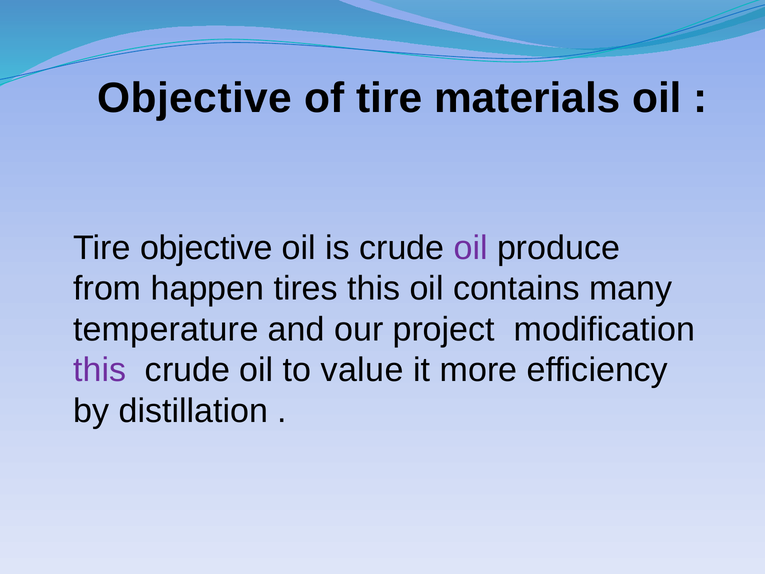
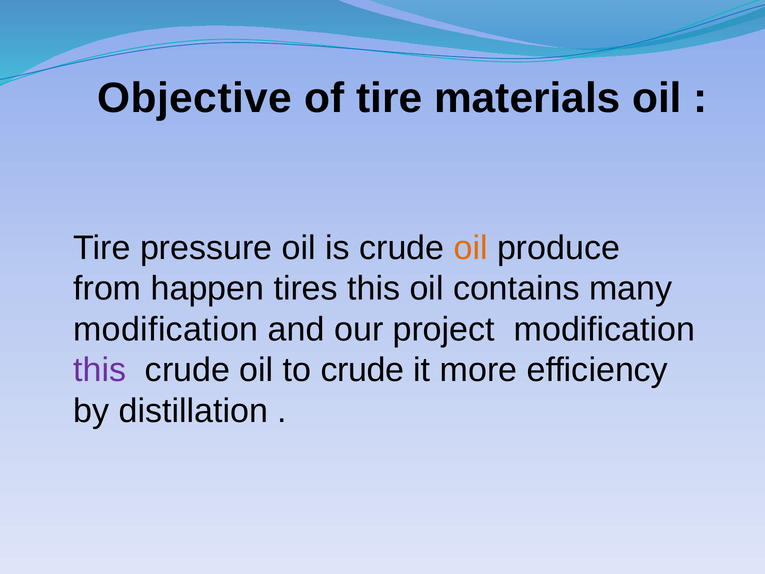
Tire objective: objective -> pressure (206, 248)
oil colour: purple -> orange (471, 248)
temperature: temperature -> modification (166, 329)
to value: value -> crude (363, 370)
